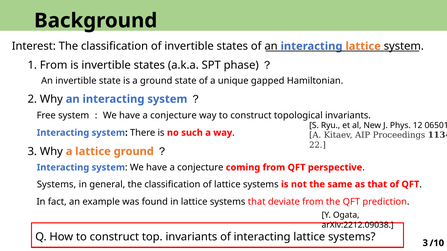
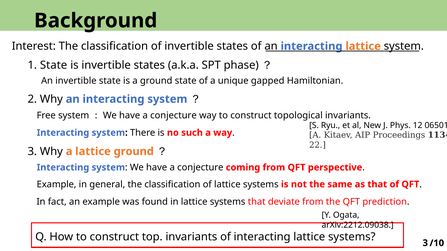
1 From: From -> State (54, 65)
Systems: Systems -> Example (57, 185)
